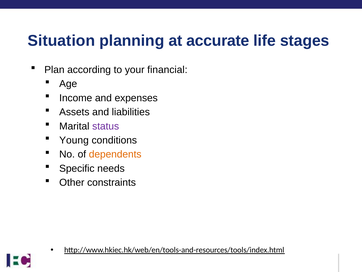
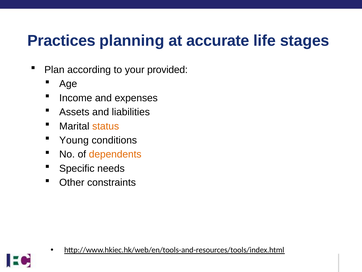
Situation: Situation -> Practices (62, 41)
financial: financial -> provided (167, 70)
status colour: purple -> orange (106, 126)
